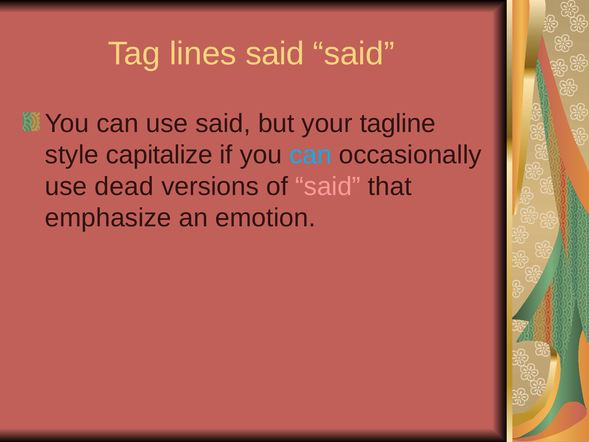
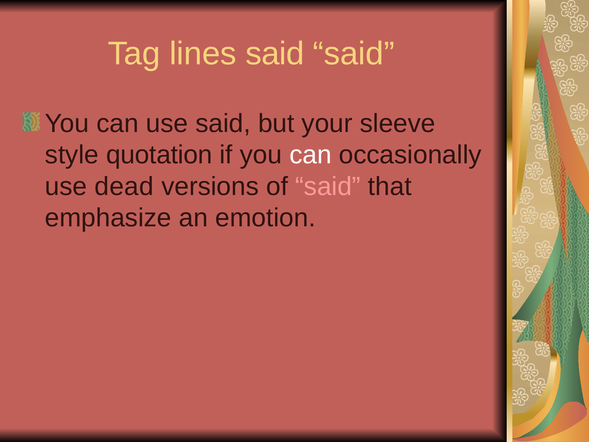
tagline: tagline -> sleeve (398, 123)
capitalize: capitalize -> quotation (159, 155)
can colour: light blue -> white (310, 155)
